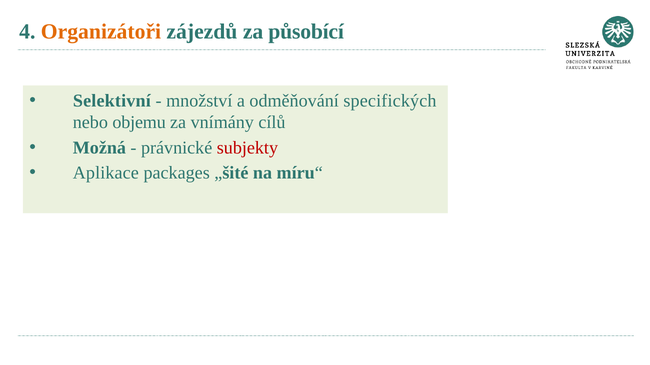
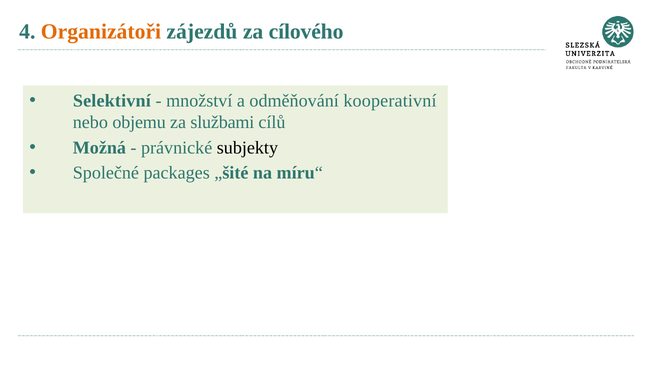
působící: působící -> cílového (306, 32)
specifických: specifických -> kooperativní (390, 101)
vnímány: vnímány -> službami (222, 123)
subjekty colour: red -> black (247, 148)
Aplikace: Aplikace -> Společné (106, 173)
